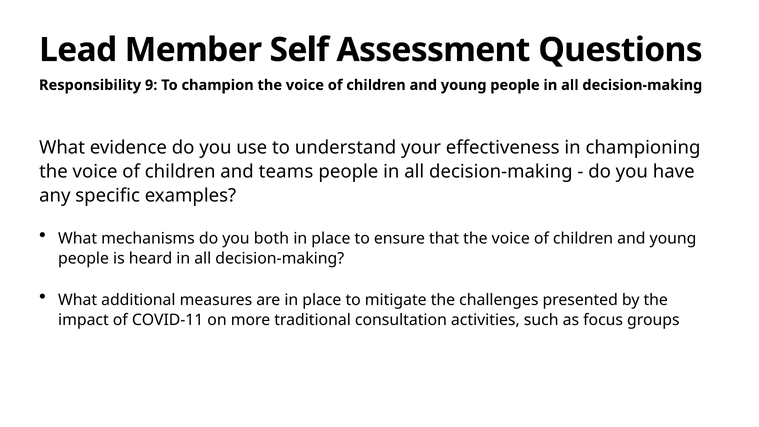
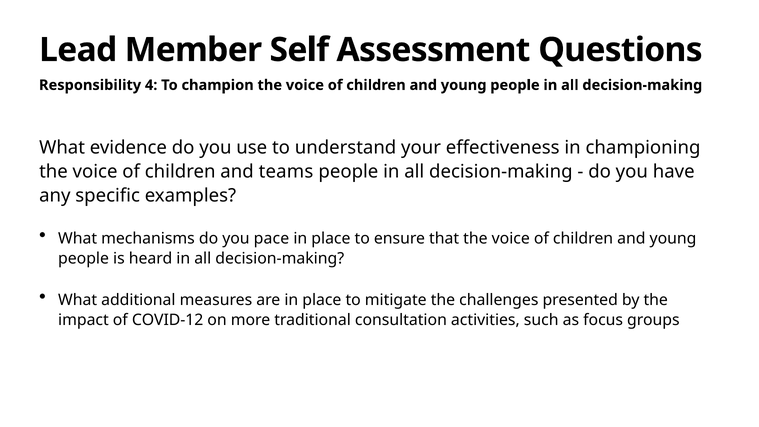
9: 9 -> 4 (151, 85)
both: both -> pace (271, 238)
COVID-11: COVID-11 -> COVID-12 (168, 320)
